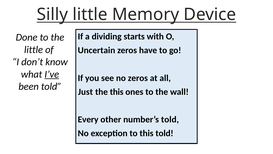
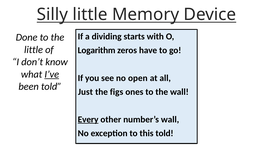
Uncertain: Uncertain -> Logarithm (97, 50)
no zeros: zeros -> open (138, 78)
the this: this -> figs (117, 92)
Every underline: none -> present (88, 119)
number’s told: told -> wall (170, 119)
